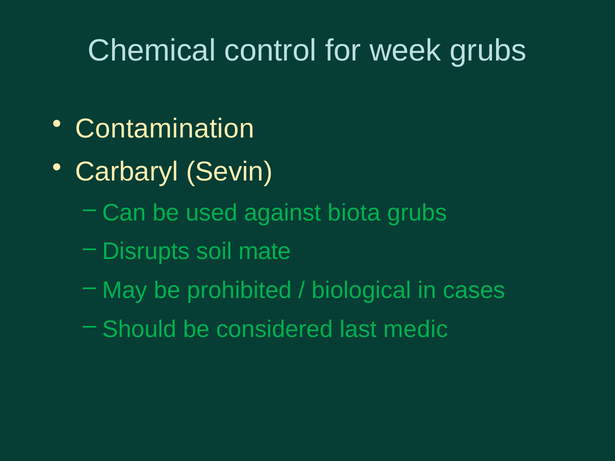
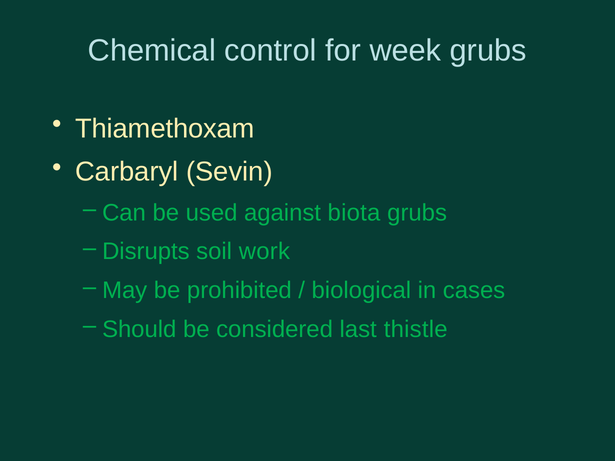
Contamination: Contamination -> Thiamethoxam (165, 129)
mate: mate -> work (264, 252)
medic: medic -> thistle (416, 330)
